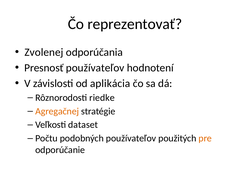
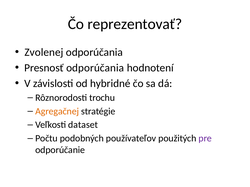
Presnosť používateľov: používateľov -> odporúčania (95, 68)
aplikácia: aplikácia -> hybridné (110, 84)
riedke: riedke -> trochu (102, 98)
pre colour: orange -> purple (205, 139)
